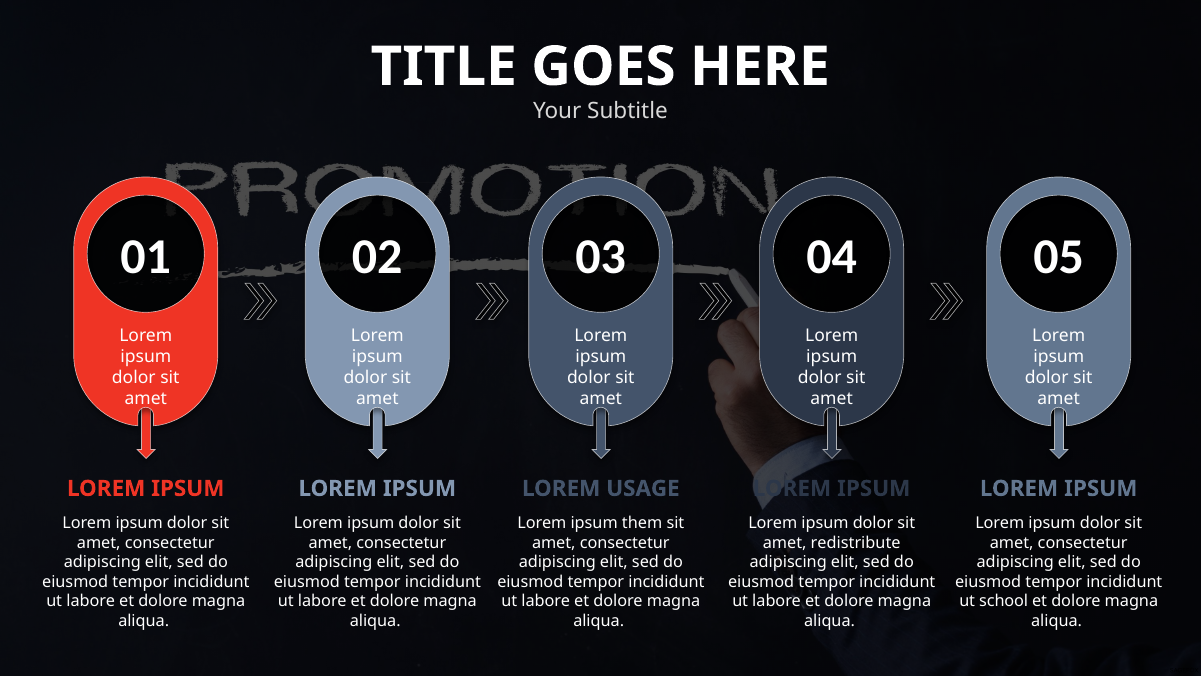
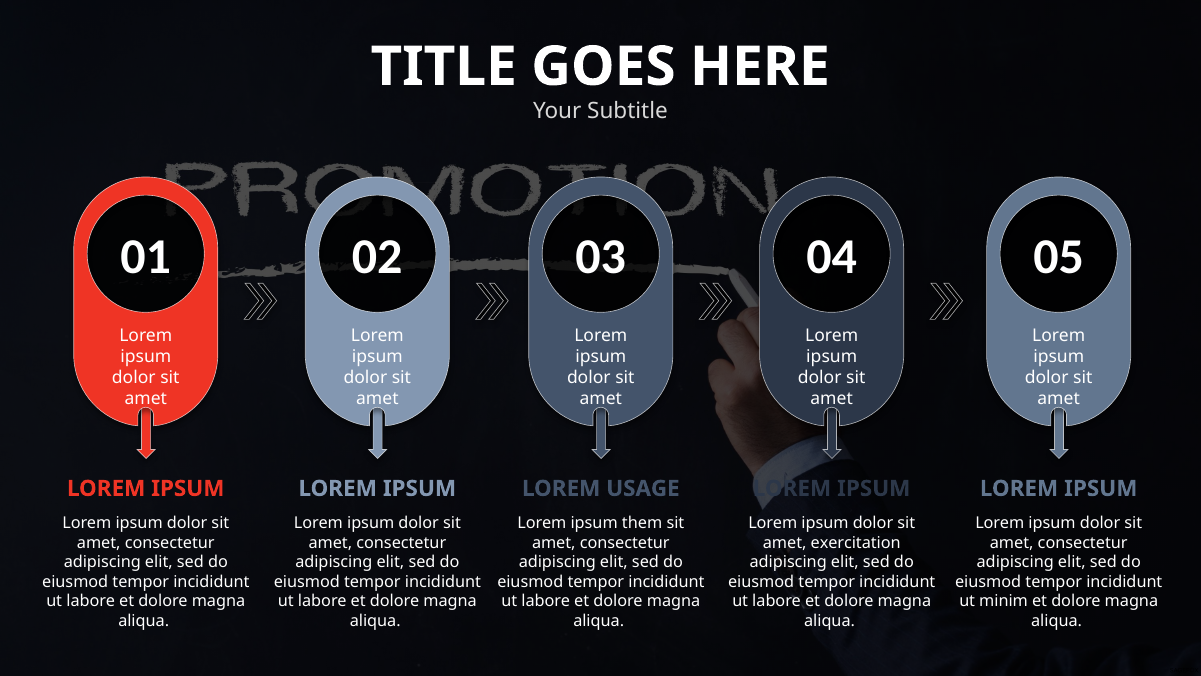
redistribute: redistribute -> exercitation (856, 543)
school: school -> minim (1004, 601)
